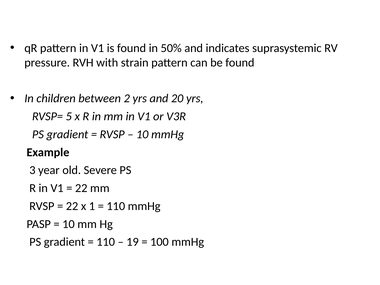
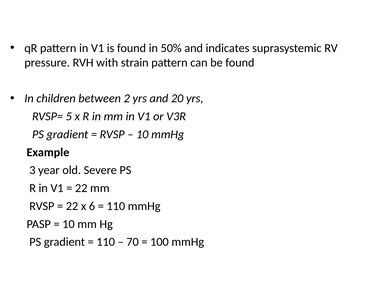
1: 1 -> 6 (92, 206)
19: 19 -> 70 (133, 242)
